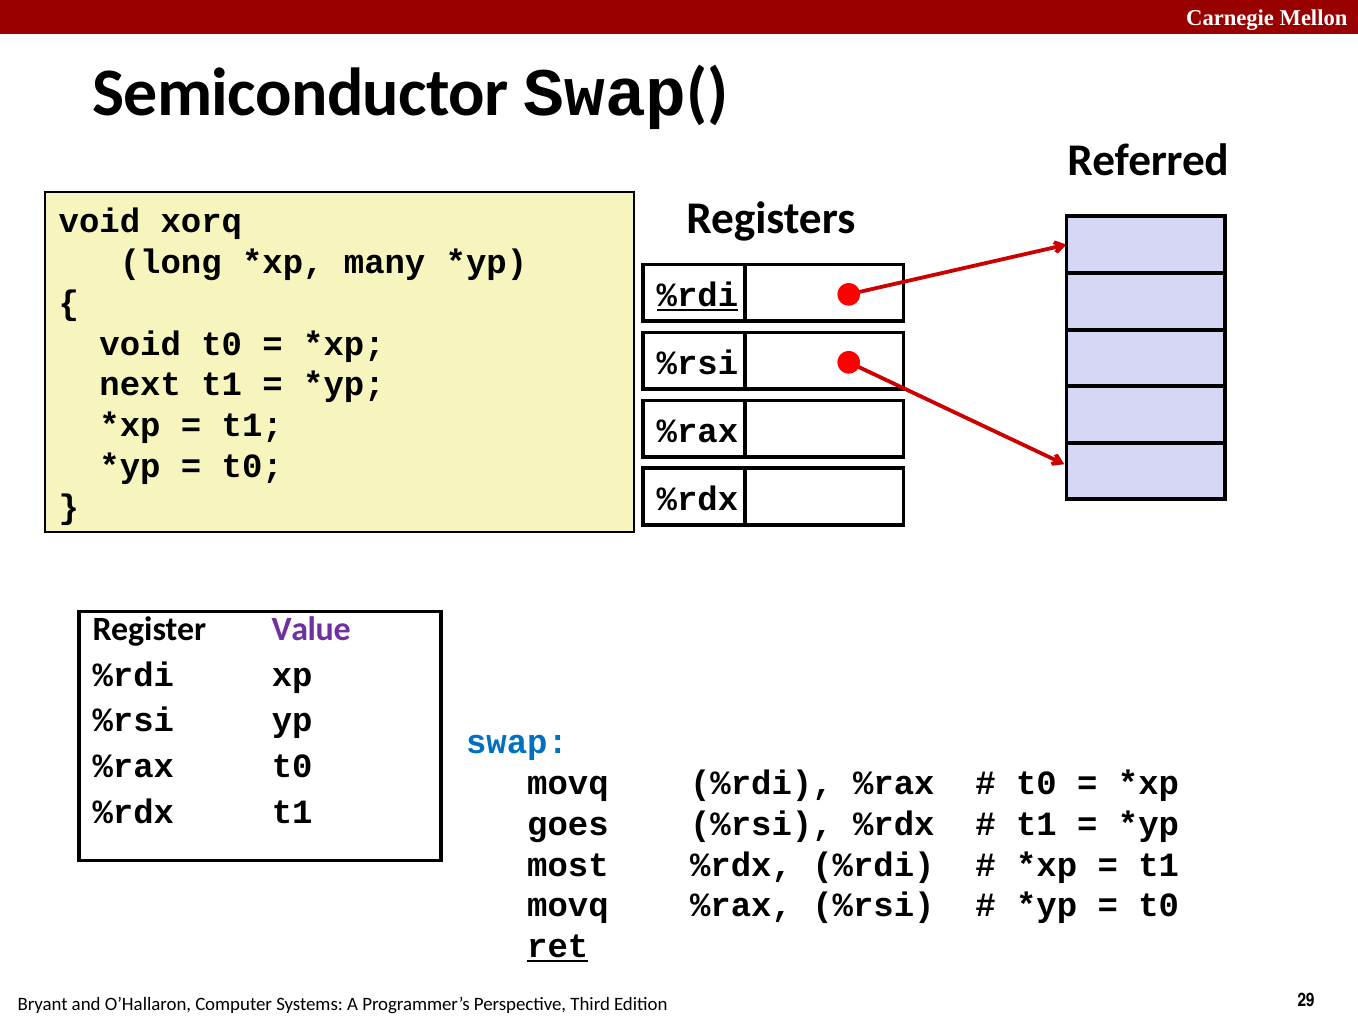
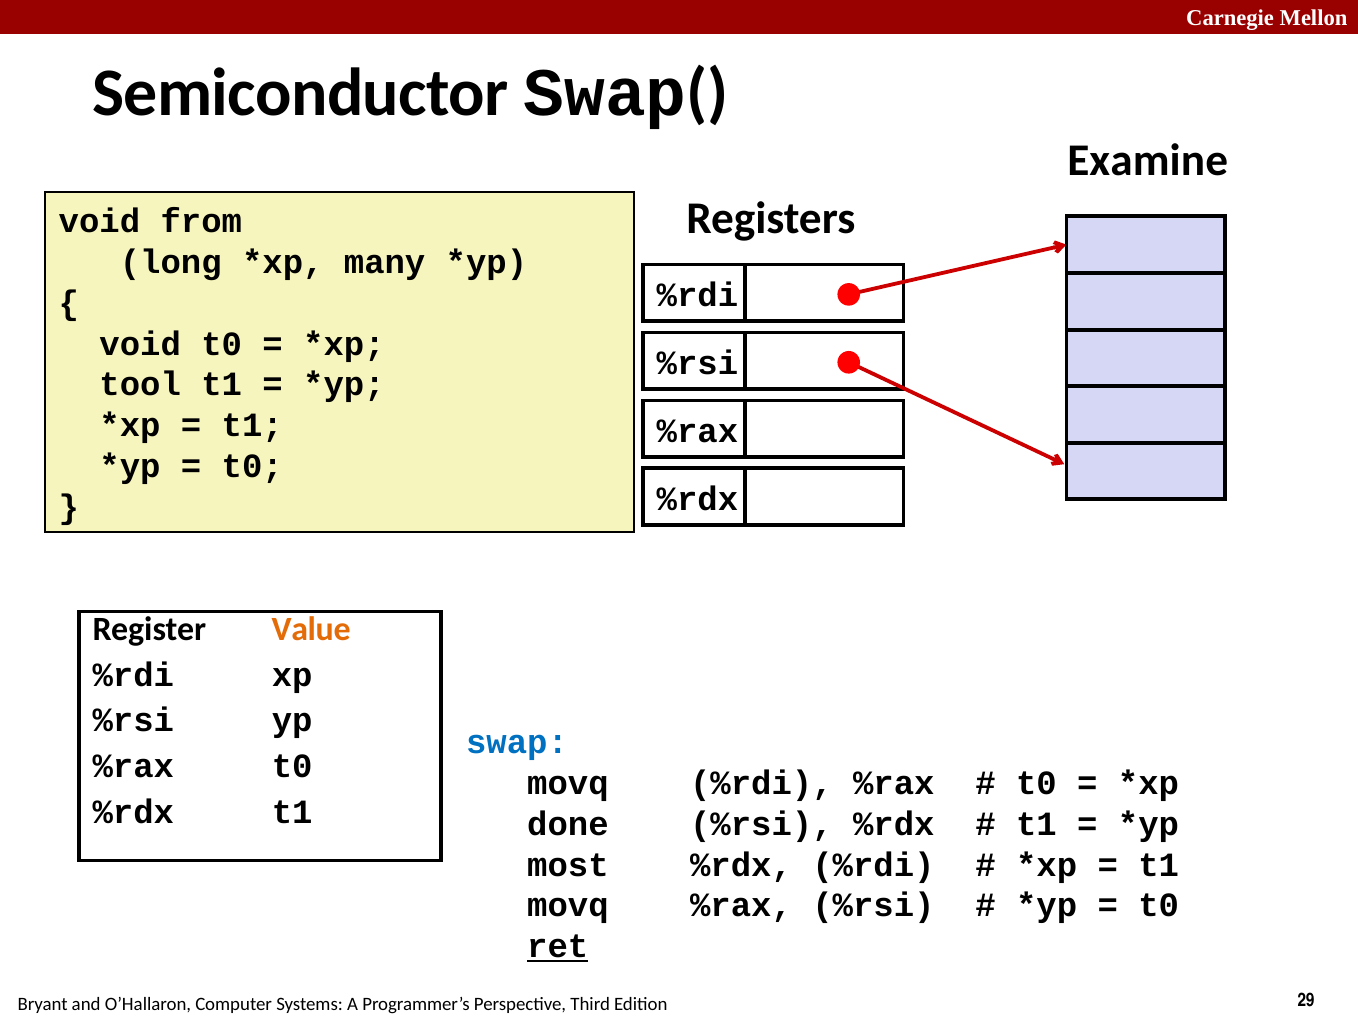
Referred: Referred -> Examine (1148, 161)
xorq: xorq -> from (201, 222)
%rdi underline: present -> none (697, 295)
next: next -> tool (140, 385)
Value colour: purple -> orange (311, 629)
goes: goes -> done (568, 824)
